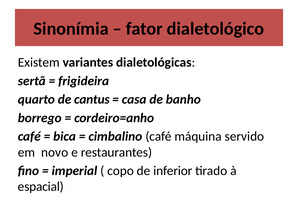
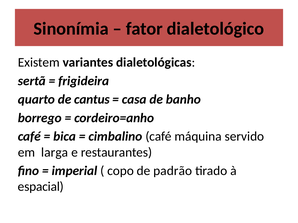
novo: novo -> larga (55, 153)
inferior: inferior -> padrão (173, 171)
